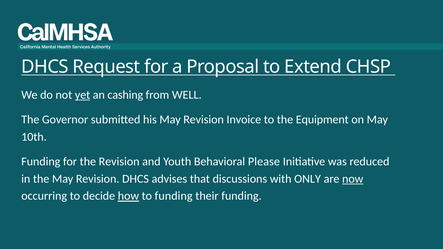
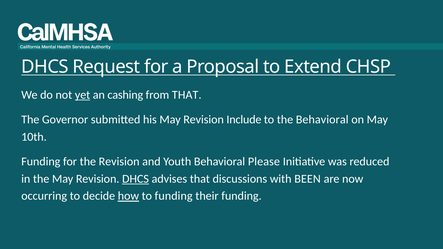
from WELL: WELL -> THAT (187, 95)
Invoice: Invoice -> Include (244, 120)
the Equipment: Equipment -> Behavioral (322, 120)
DHCS underline: none -> present (136, 179)
ONLY: ONLY -> BEEN (308, 179)
now underline: present -> none (353, 179)
